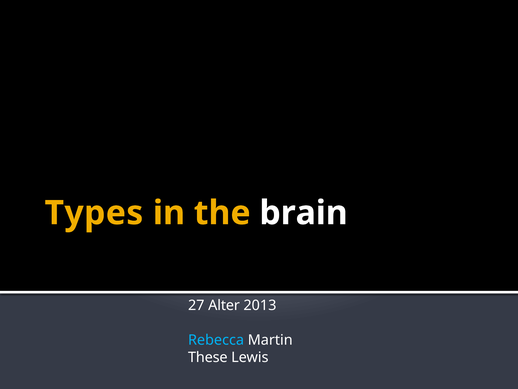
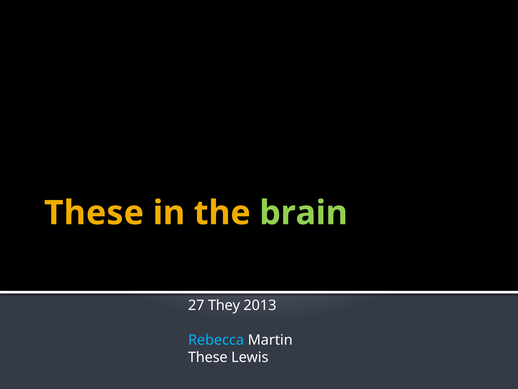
Types: Types -> These (94, 213)
brain colour: white -> light green (304, 213)
Alter: Alter -> They (224, 305)
